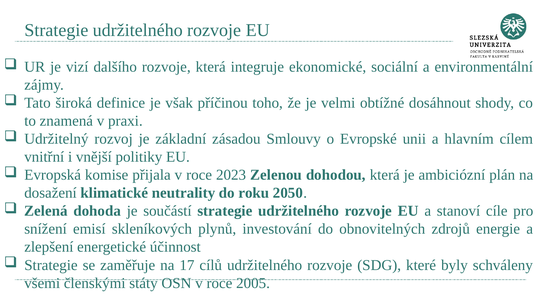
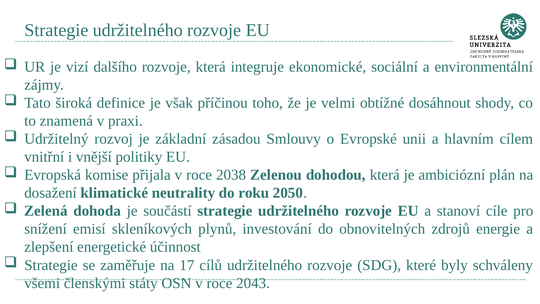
2023: 2023 -> 2038 (231, 175)
2005: 2005 -> 2043 (253, 283)
